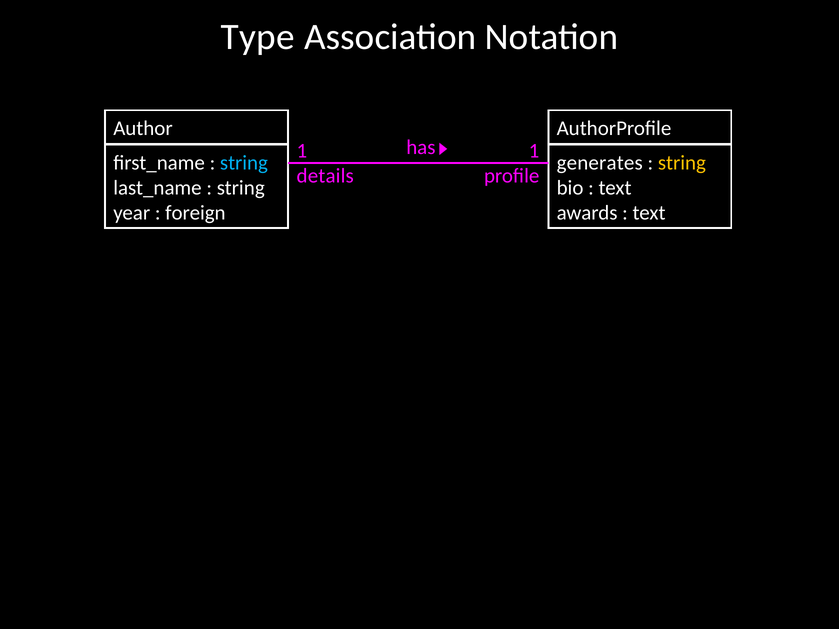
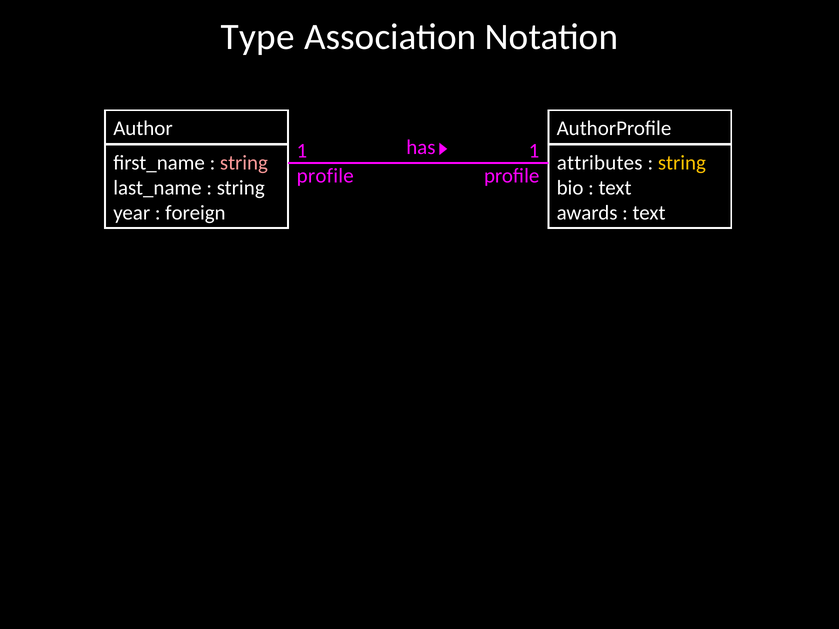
string colour: light blue -> pink (244, 163)
generates: generates -> attributes (600, 163)
details: details -> profile (325, 176)
